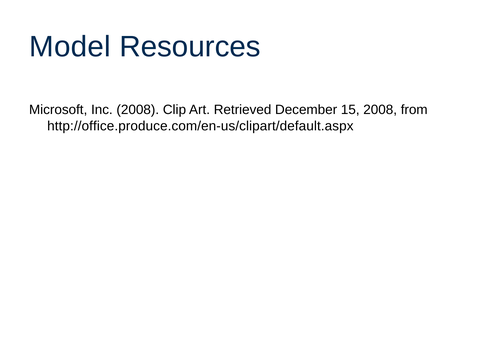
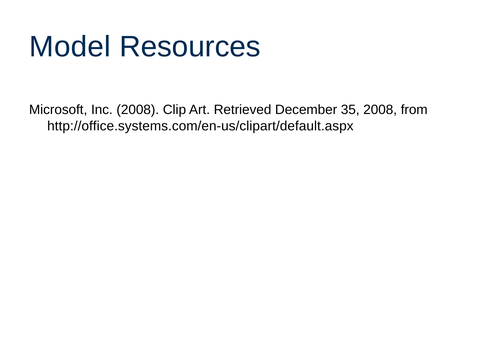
15: 15 -> 35 (350, 110)
http://office.produce.com/en-us/clipart/default.aspx: http://office.produce.com/en-us/clipart/default.aspx -> http://office.systems.com/en-us/clipart/default.aspx (200, 126)
